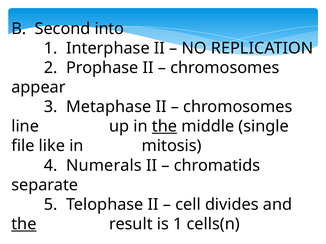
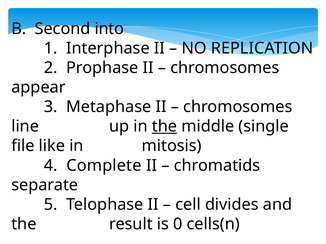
Numerals: Numerals -> Complete (104, 166)
the underline: present -> none (24, 224)
is 1: 1 -> 0 (178, 224)
